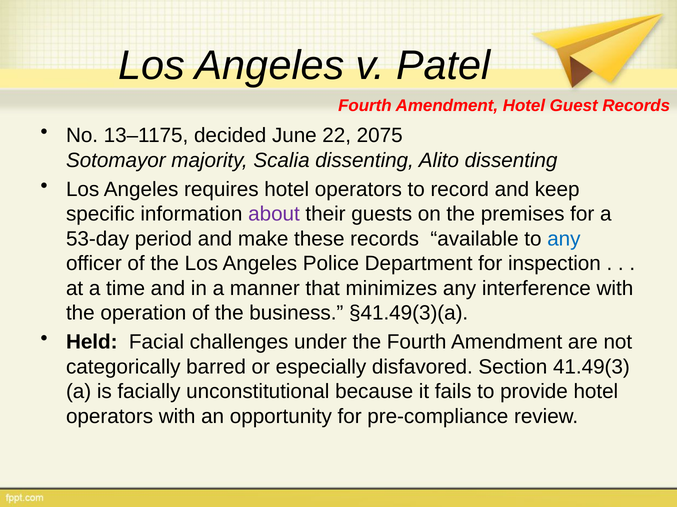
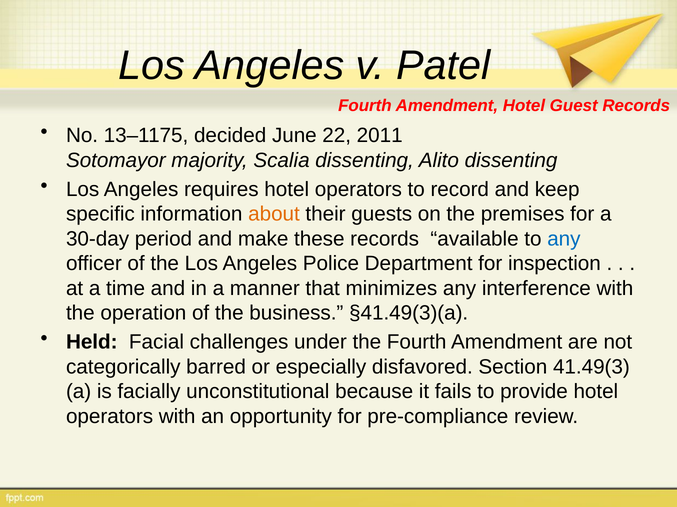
2075: 2075 -> 2011 (380, 136)
about colour: purple -> orange (274, 214)
53-day: 53-day -> 30-day (98, 239)
